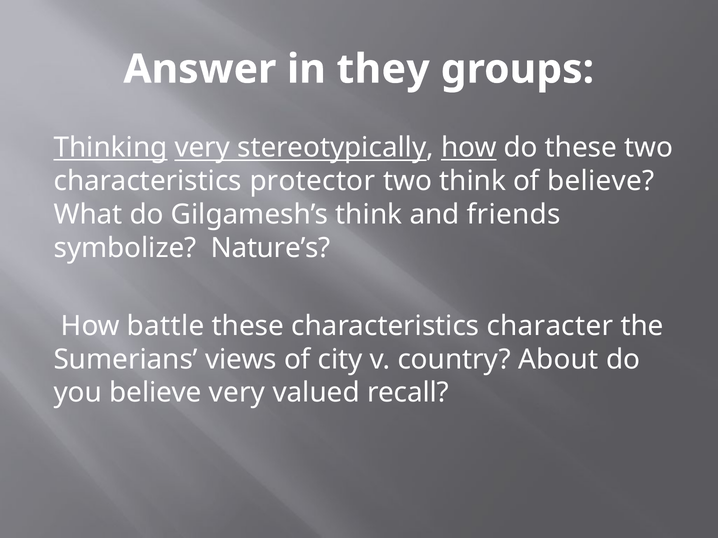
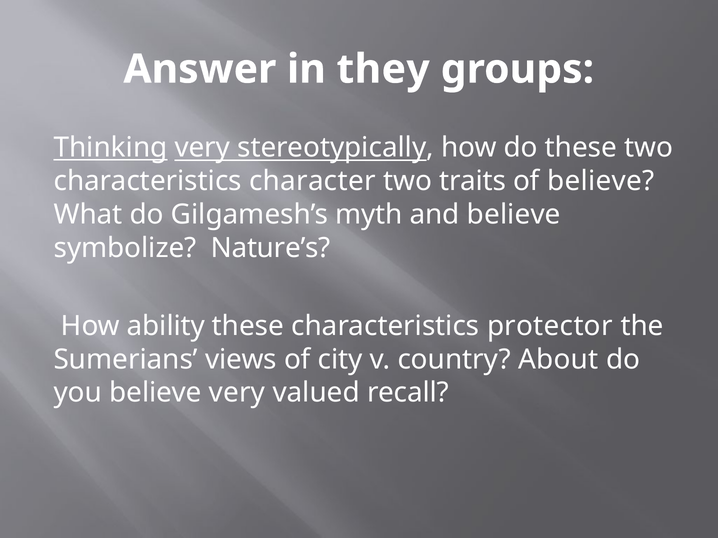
how underline: present -> none (469, 148)
protector: protector -> character (312, 181)
two think: think -> traits (473, 181)
Gilgamesh’s think: think -> myth (369, 215)
and friends: friends -> believe (514, 215)
battle: battle -> ability (166, 326)
character: character -> protector (550, 326)
